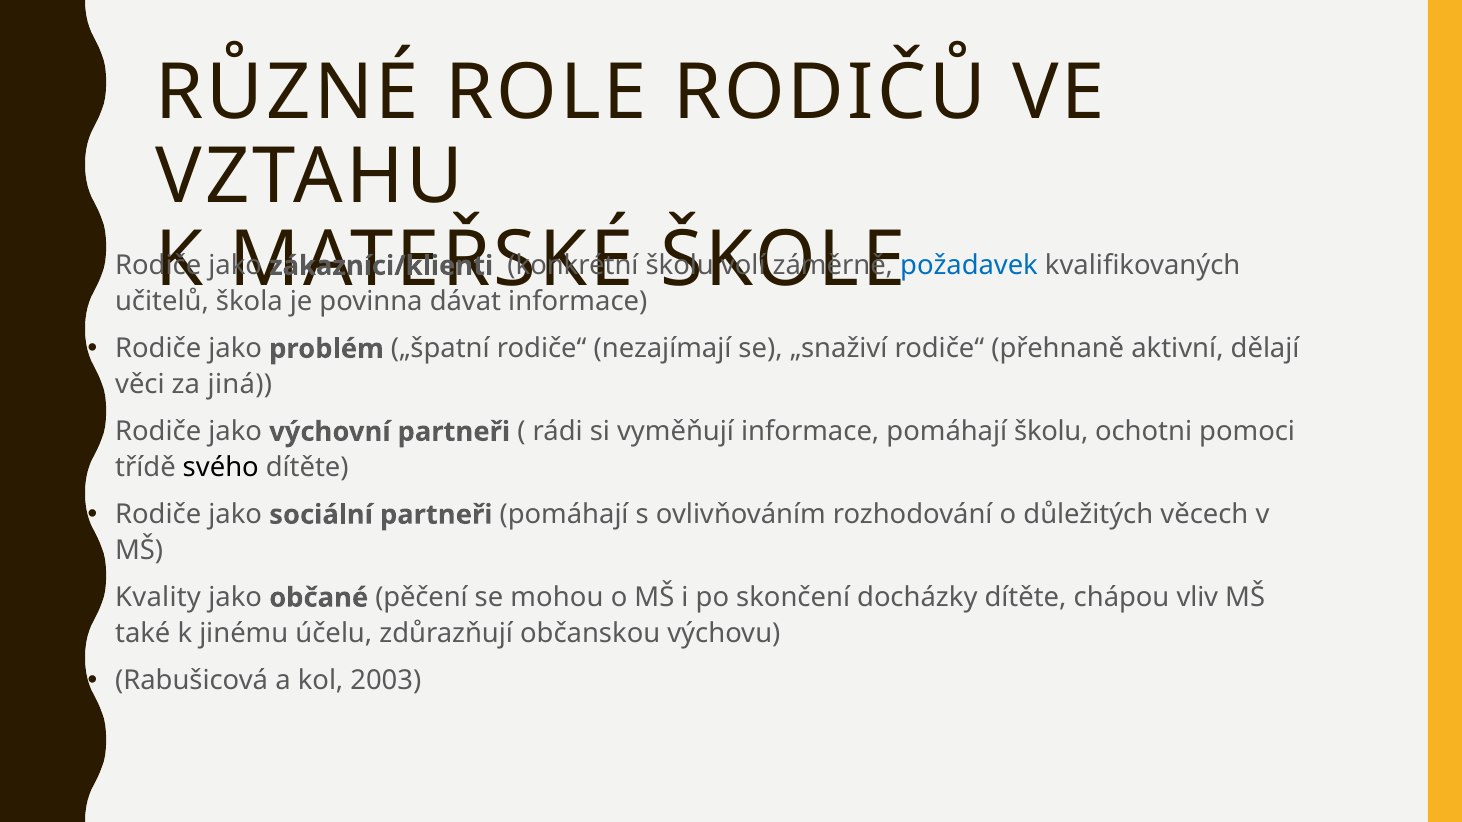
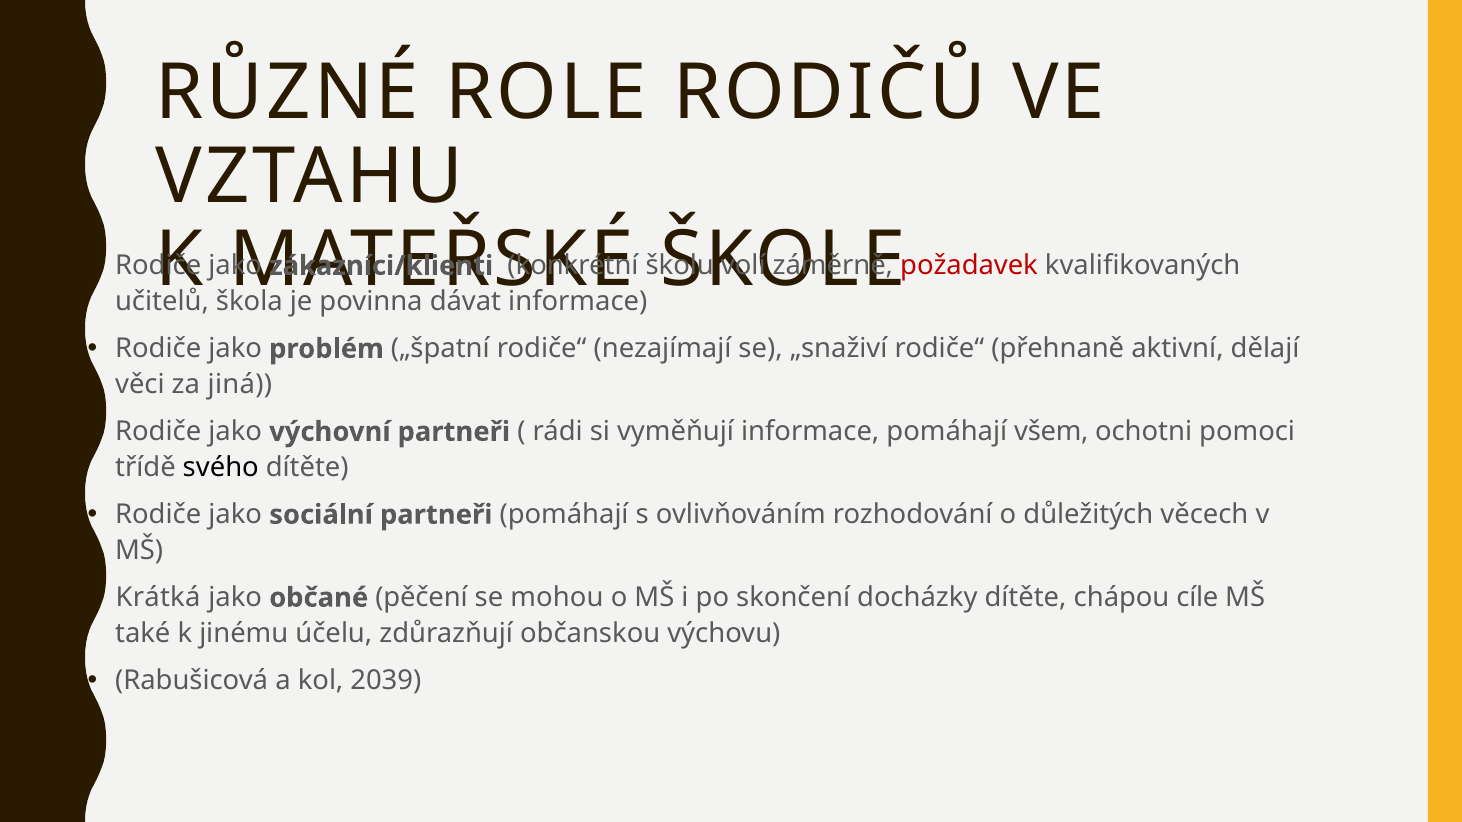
požadavek colour: blue -> red (969, 266)
pomáhají školu: školu -> všem (1051, 432)
Kvality: Kvality -> Krátká (158, 598)
vliv: vliv -> cíle (1197, 598)
2003: 2003 -> 2039 (386, 681)
